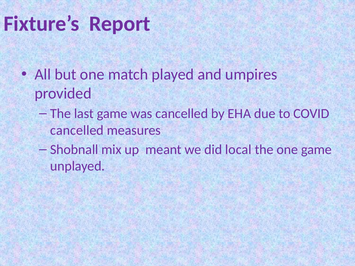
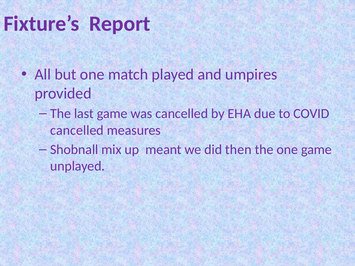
local: local -> then (238, 150)
